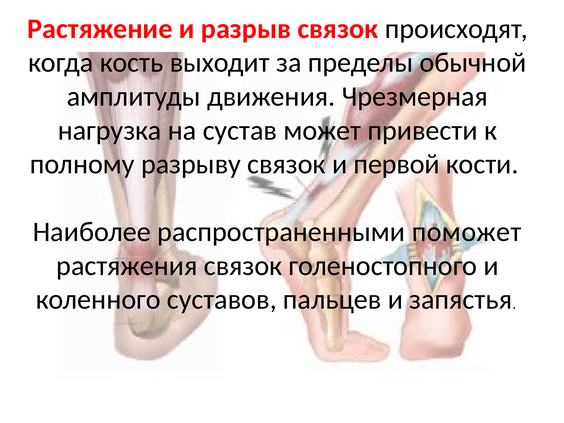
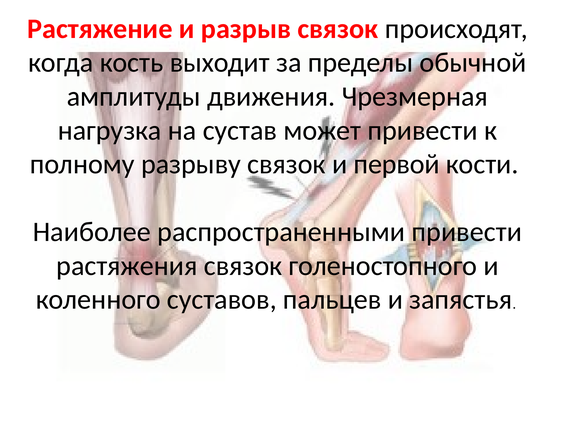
распространенными поможет: поможет -> привести (467, 232)
